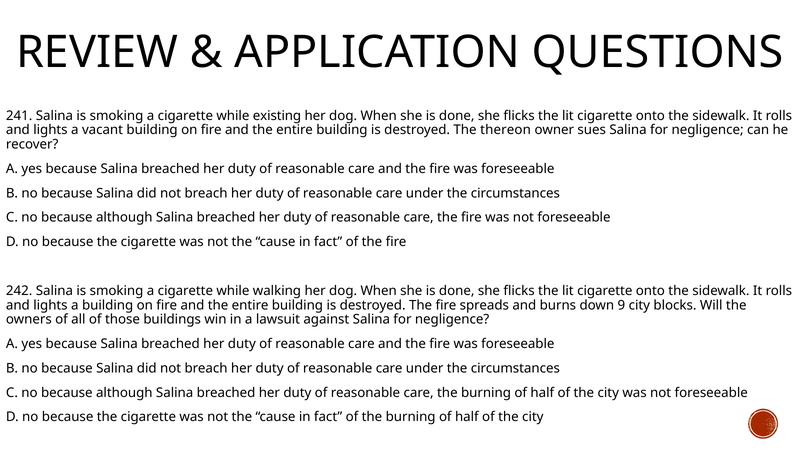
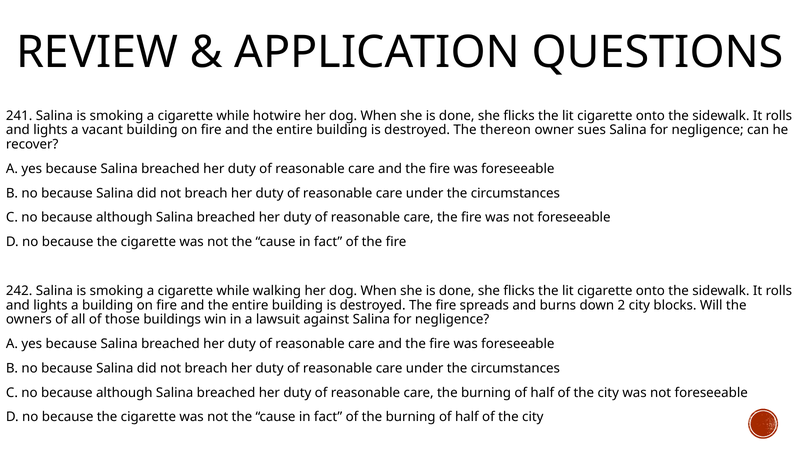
existing: existing -> hotwire (277, 116)
9: 9 -> 2 (621, 305)
